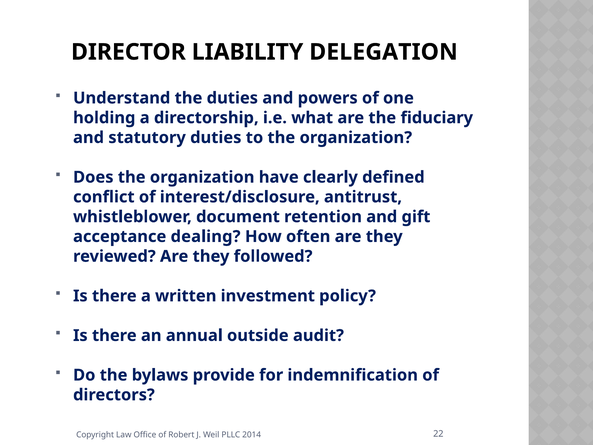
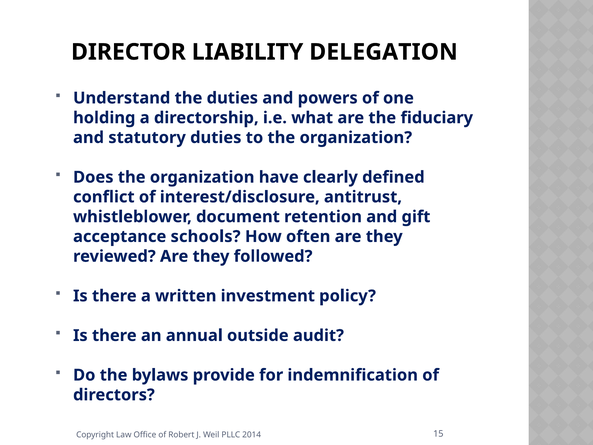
dealing: dealing -> schools (206, 236)
22: 22 -> 15 (438, 434)
